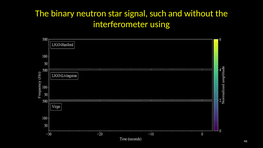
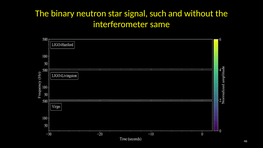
using: using -> same (160, 24)
